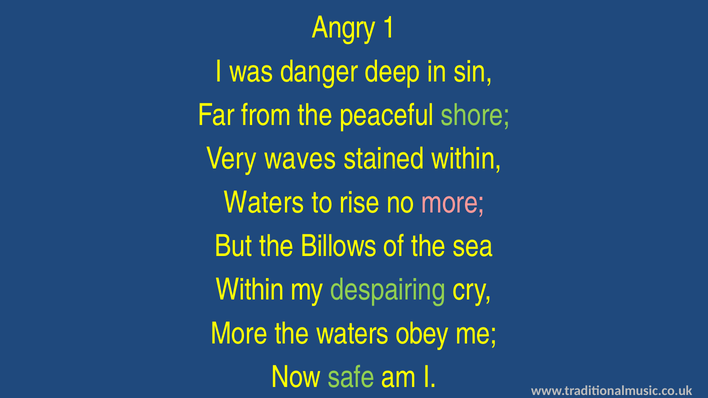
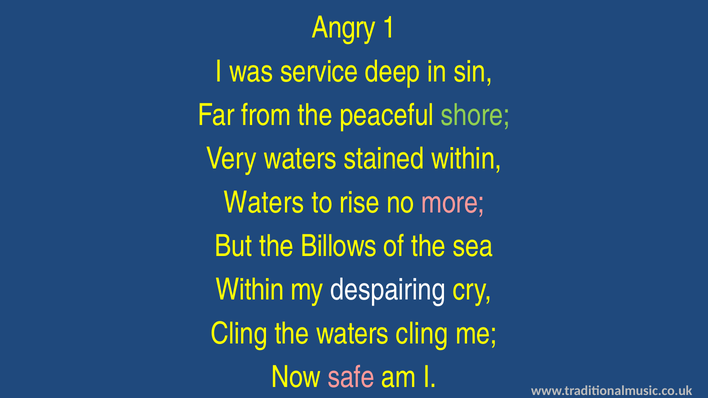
danger: danger -> service (319, 72)
Very waves: waves -> waters (300, 159)
despairing colour: light green -> white (388, 290)
More: More -> Cling (239, 334)
waters obey: obey -> cling (422, 334)
safe colour: light green -> pink (351, 377)
